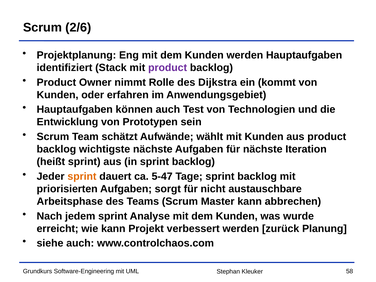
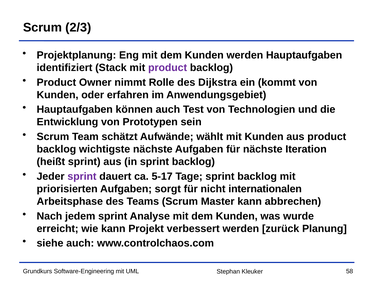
2/6: 2/6 -> 2/3 (78, 28)
sprint colour: orange -> purple (82, 176)
5-47: 5-47 -> 5-17 (162, 176)
austauschbare: austauschbare -> internationalen (265, 189)
